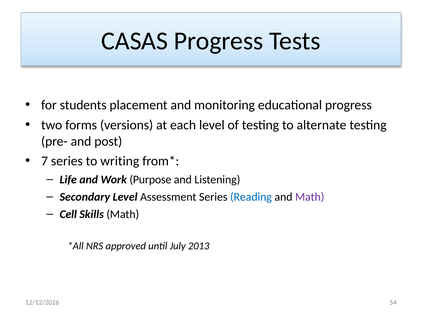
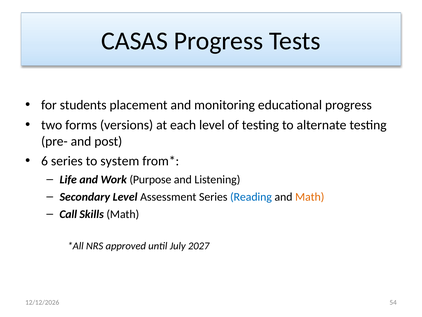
7: 7 -> 6 (45, 161)
writing: writing -> system (120, 161)
Math colour: purple -> orange (310, 197)
Cell: Cell -> Call (68, 214)
2013: 2013 -> 2027 (199, 245)
